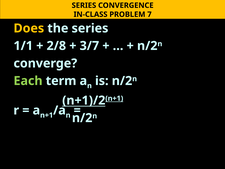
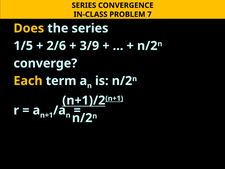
1/1: 1/1 -> 1/5 (23, 46)
2/8: 2/8 -> 2/6 (56, 46)
3/7: 3/7 -> 3/9 (89, 46)
Each colour: light green -> yellow (28, 81)
